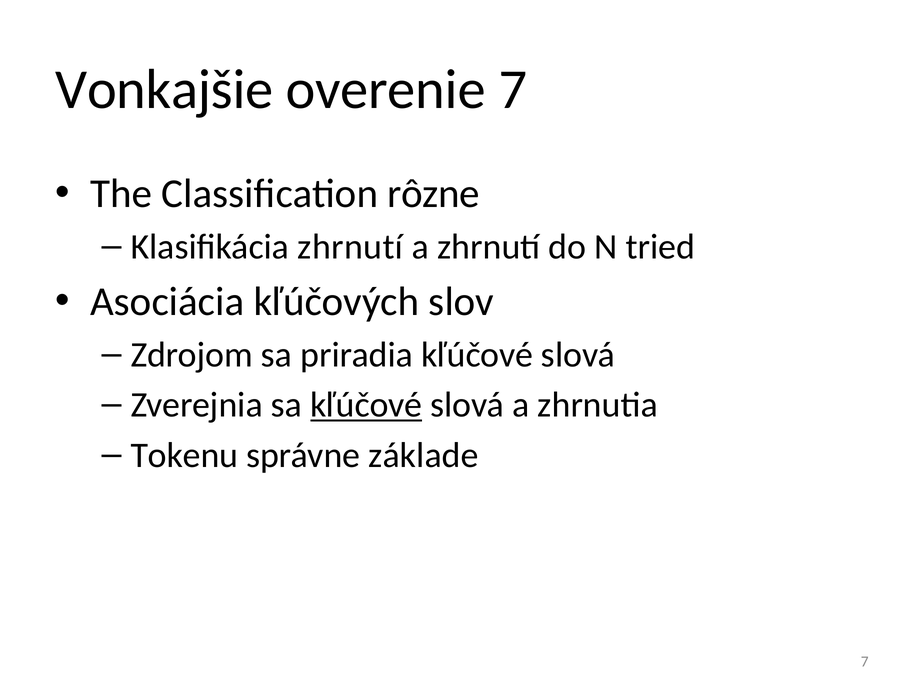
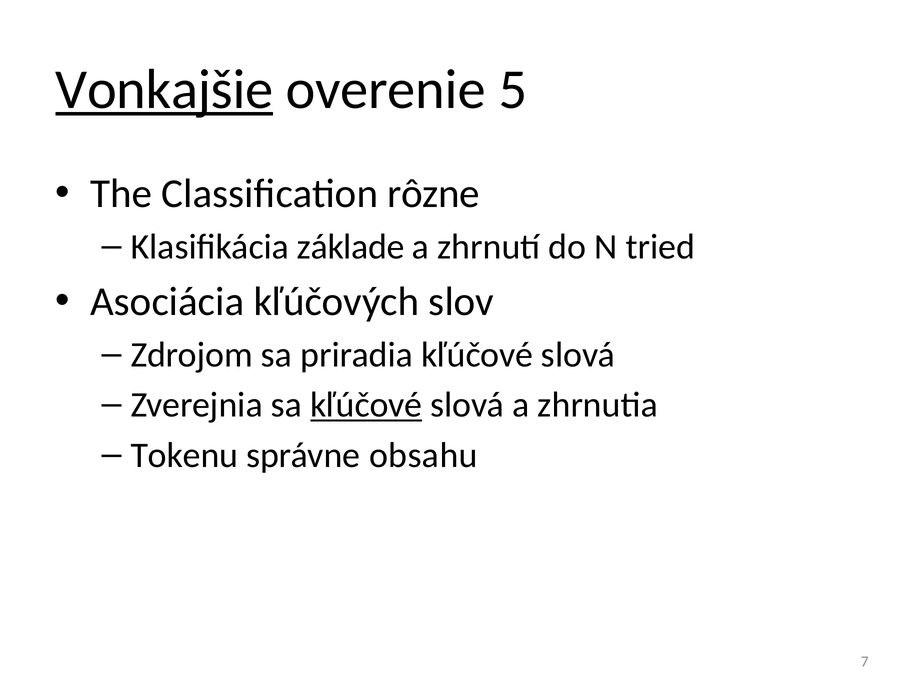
Vonkajšie underline: none -> present (164, 89)
overenie 7: 7 -> 5 (513, 89)
Klasifikácia zhrnutí: zhrnutí -> základe (351, 247)
základe: základe -> obsahu (423, 455)
